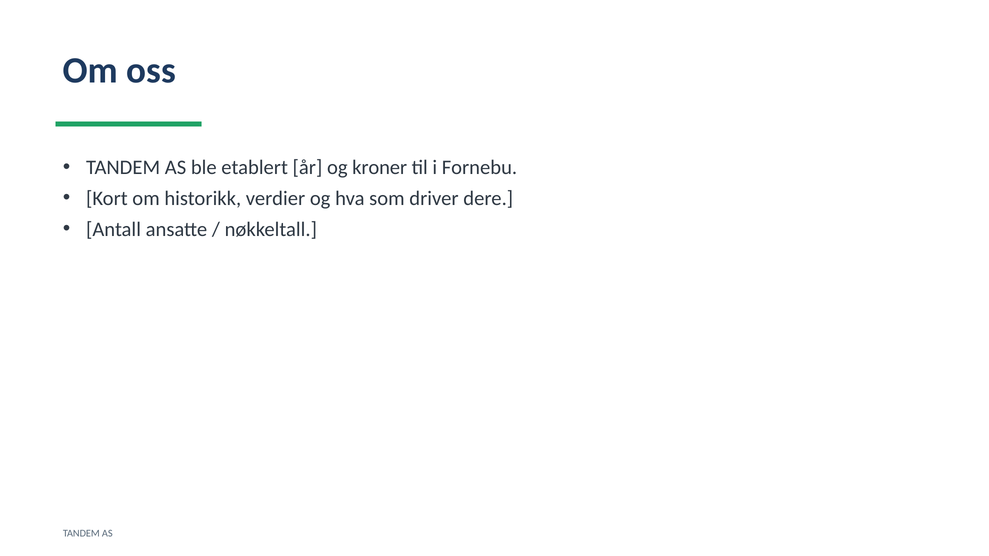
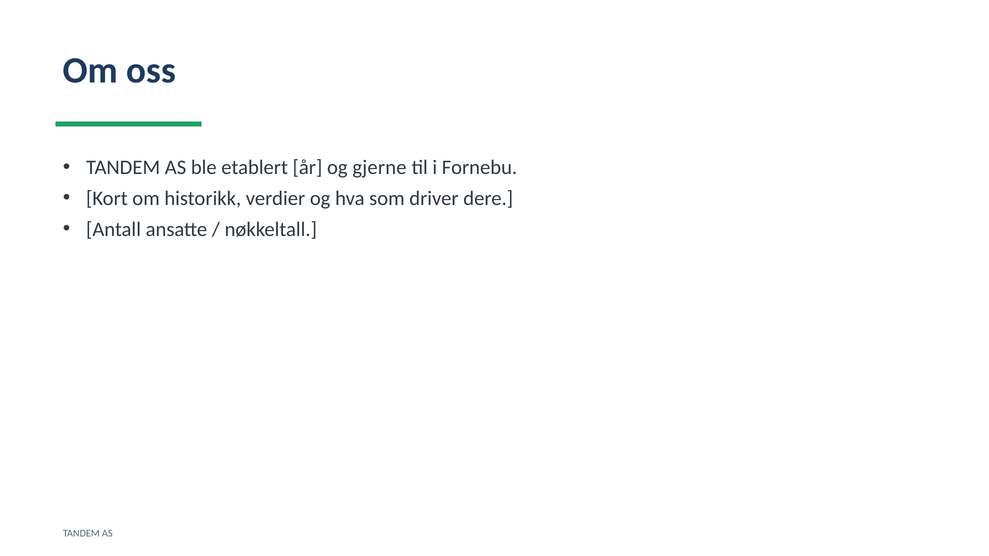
kroner: kroner -> gjerne (380, 168)
